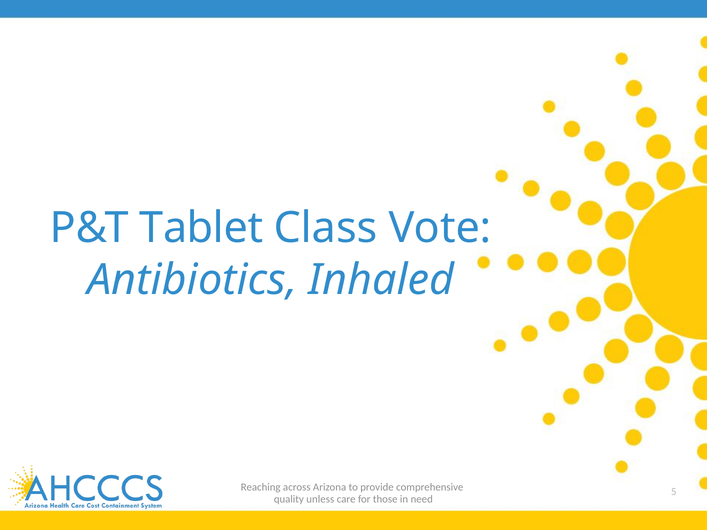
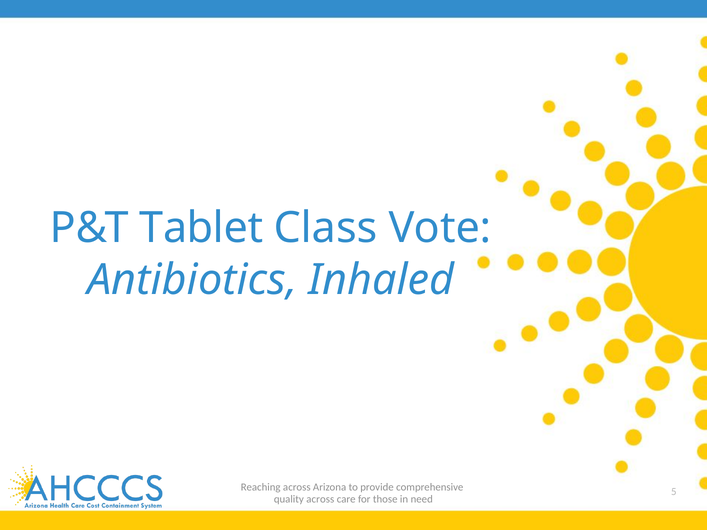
quality unless: unless -> across (320, 499)
